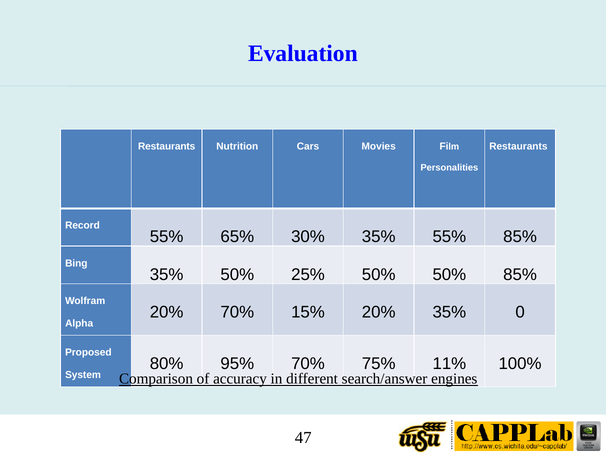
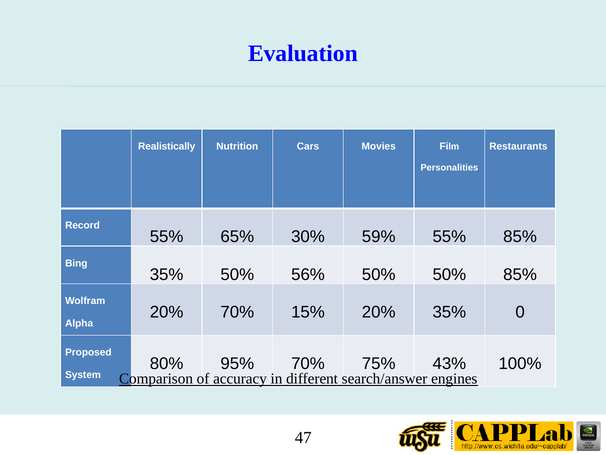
Restaurants: Restaurants -> Realistically (167, 146)
30% 35%: 35% -> 59% (379, 237)
25%: 25% -> 56% (308, 274)
11%: 11% -> 43% (449, 363)
